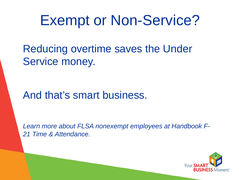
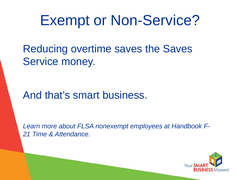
the Under: Under -> Saves (178, 49)
